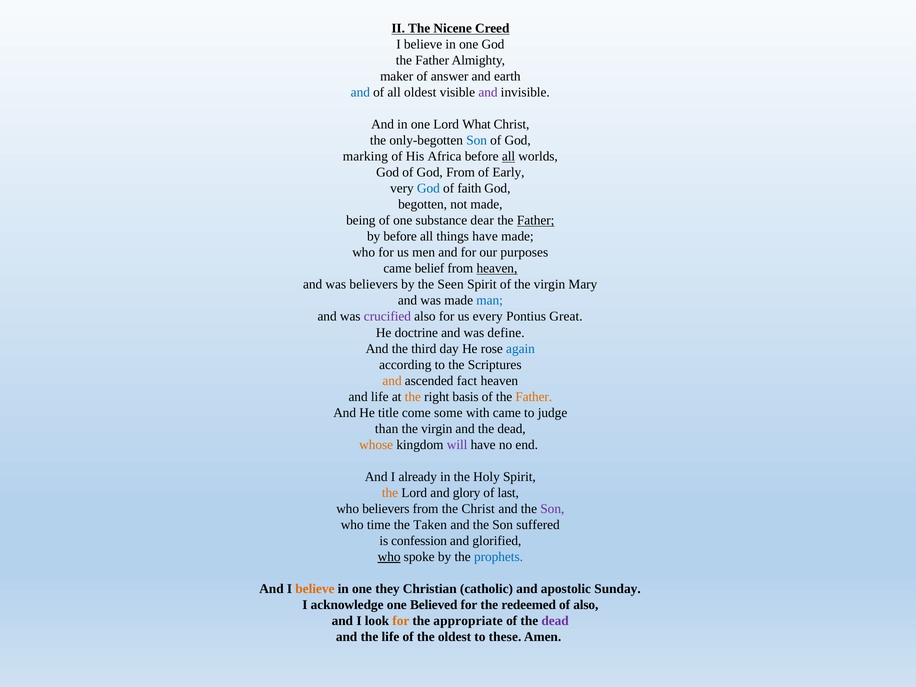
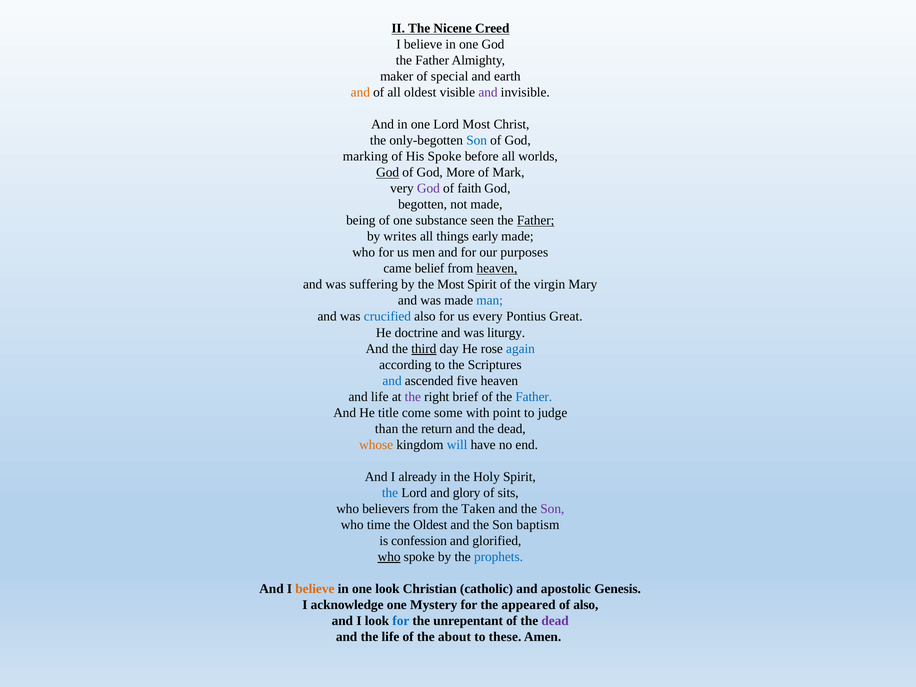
answer: answer -> special (450, 76)
and colour: blue -> orange (360, 92)
Lord What: What -> Most (476, 124)
His Africa: Africa -> Spoke (444, 156)
all underline: present -> none (509, 156)
God underline: none -> present (388, 172)
God From: From -> More (461, 172)
Early: Early -> Mark (509, 172)
God colour: blue -> purple (428, 188)
dear: dear -> seen (482, 221)
by before: before -> writes (400, 237)
things have: have -> early (485, 237)
was believers: believers -> suffering (374, 285)
the Seen: Seen -> Most (451, 285)
crucified colour: purple -> blue (387, 317)
define: define -> liturgy (506, 333)
third underline: none -> present (424, 349)
and colour: orange -> blue (392, 381)
fact: fact -> five (467, 381)
the colour: orange -> purple (413, 397)
basis: basis -> brief (465, 397)
Father colour: orange -> blue (534, 397)
with came: came -> point (507, 413)
virgin: virgin -> return (437, 429)
will colour: purple -> blue (457, 445)
the colour: orange -> blue (390, 493)
last: last -> sits (508, 493)
the Christ: Christ -> Taken (478, 509)
the Taken: Taken -> Oldest (430, 525)
suffered: suffered -> baptism (538, 525)
one they: they -> look (387, 589)
Sunday: Sunday -> Genesis (618, 589)
Believed: Believed -> Mystery (434, 605)
redeemed: redeemed -> appeared (529, 605)
for colour: orange -> blue (401, 621)
appropriate: appropriate -> unrepentant (468, 621)
the oldest: oldest -> about (454, 637)
